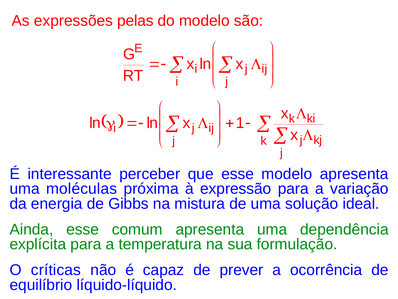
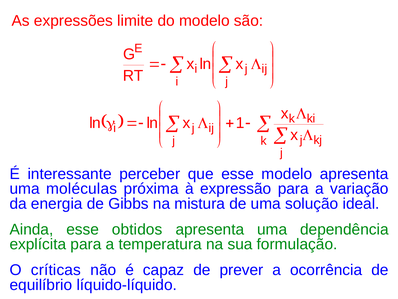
pelas: pelas -> limite (135, 21)
comum: comum -> obtidos (137, 229)
